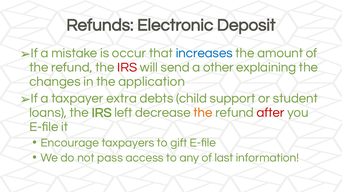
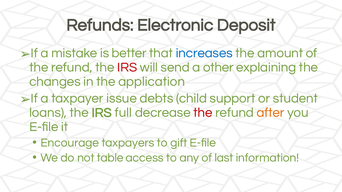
occur: occur -> better (129, 53)
extra: extra -> issue (122, 99)
left: left -> full (123, 113)
the colour: orange -> red (203, 113)
after colour: red -> orange (271, 113)
pass: pass -> table (110, 158)
